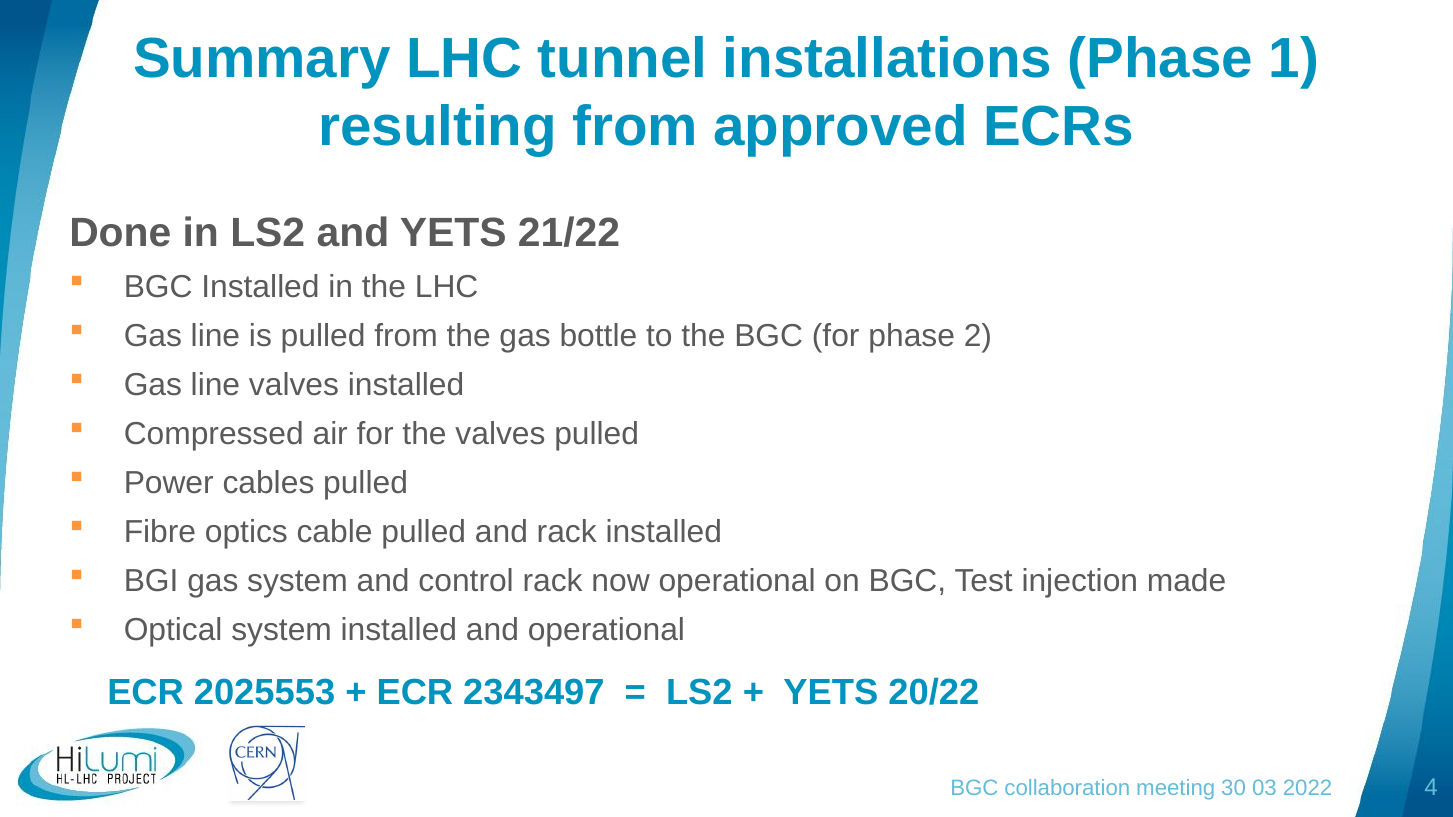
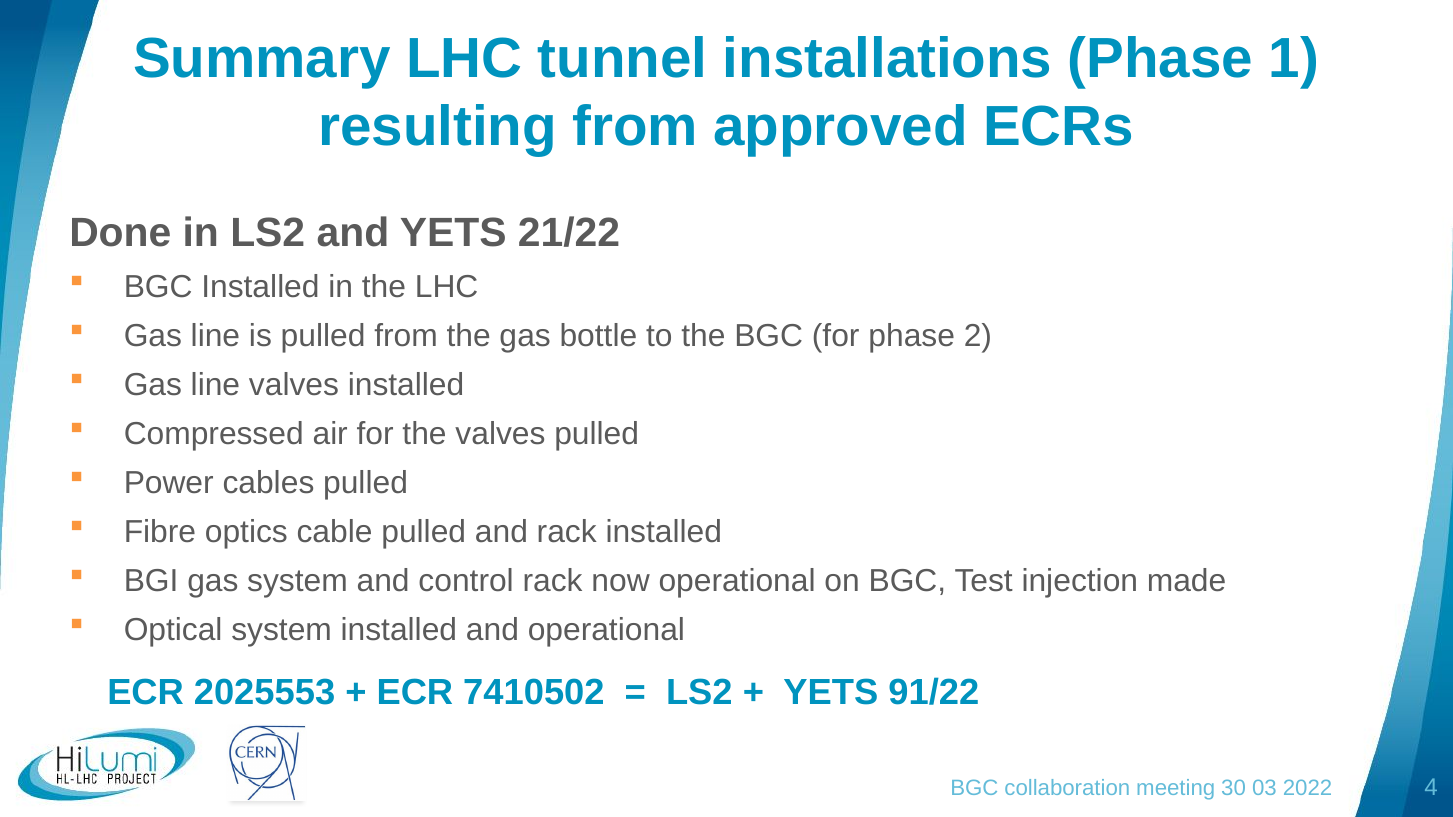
2343497: 2343497 -> 7410502 (534, 693)
20/22: 20/22 -> 91/22 (934, 693)
